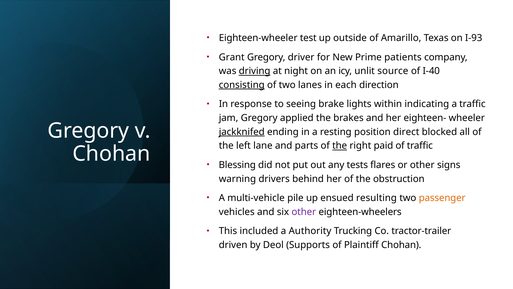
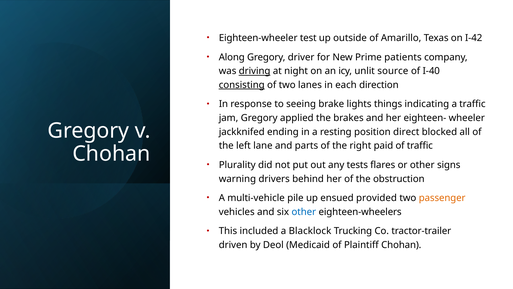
I-93: I-93 -> I-42 (474, 38)
Grant: Grant -> Along (232, 57)
within: within -> things (388, 104)
jackknifed underline: present -> none (242, 132)
the underline: present -> none (340, 146)
Blessing: Blessing -> Plurality (237, 165)
resulting: resulting -> provided (376, 198)
other colour: purple -> blue (304, 212)
Authority: Authority -> Blacklock (310, 231)
Supports: Supports -> Medicaid (308, 245)
